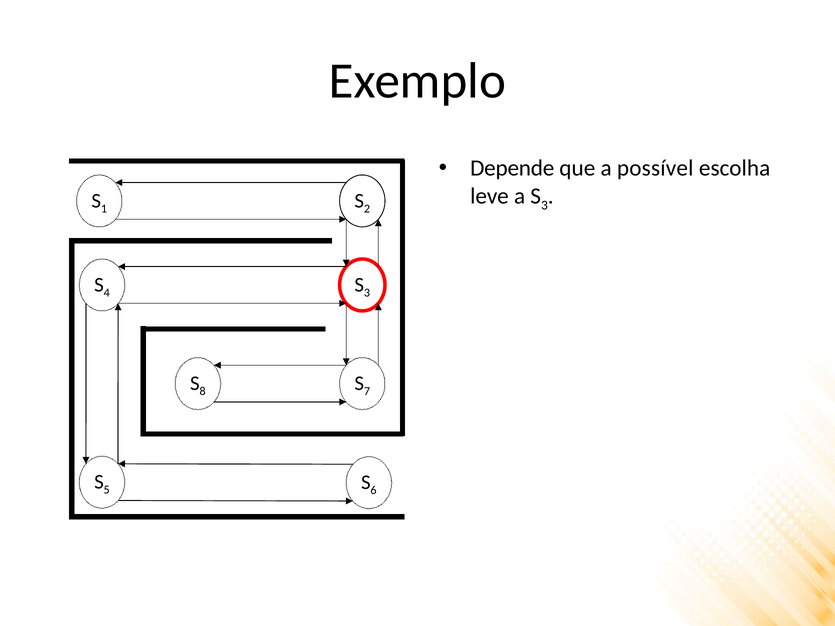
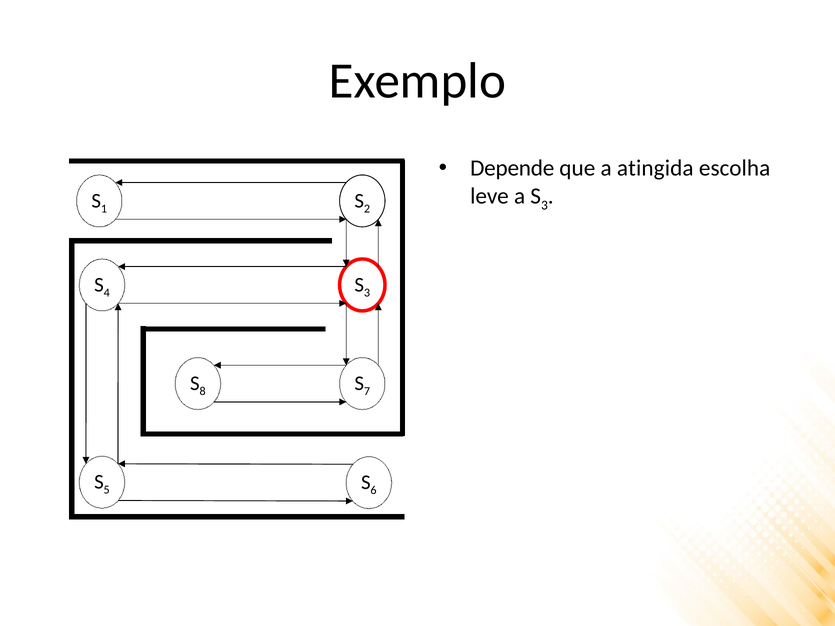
possível: possível -> atingida (655, 168)
